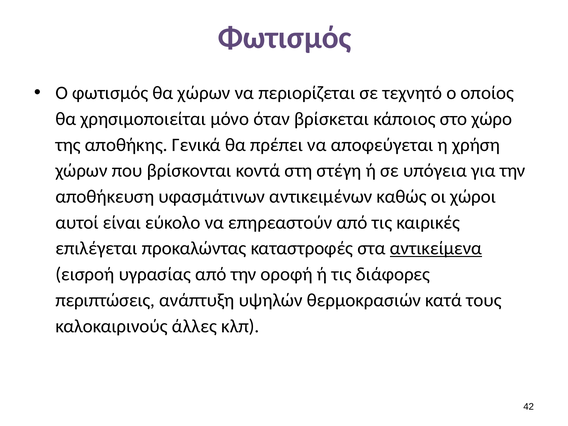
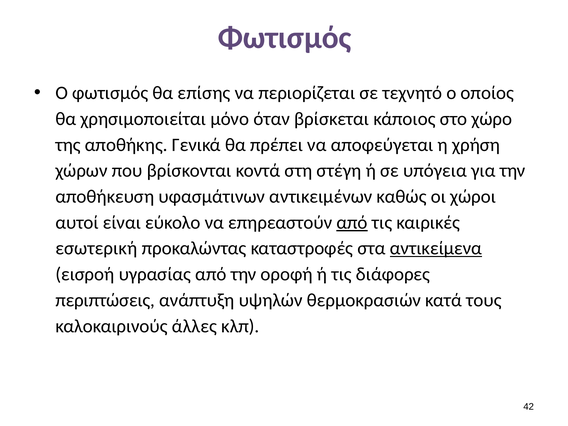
θα χώρων: χώρων -> επίσης (204, 93)
από underline: none -> present (352, 223)
επιλέγεται: επιλέγεται -> εσωτερική (96, 248)
